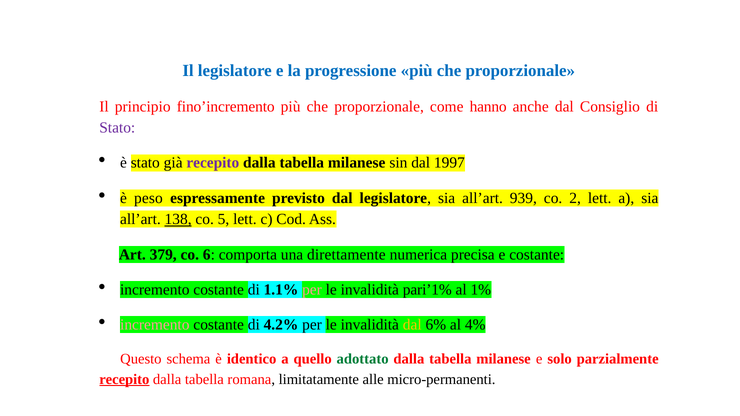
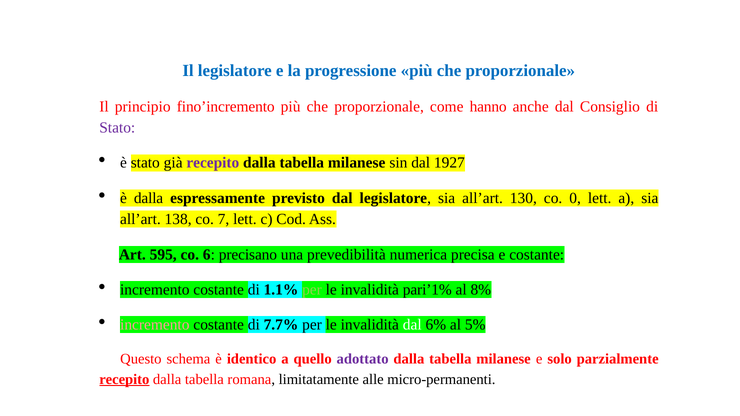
1997: 1997 -> 1927 (449, 163)
è peso: peso -> dalla (149, 198)
939: 939 -> 130 (523, 198)
2: 2 -> 0 (575, 198)
138 underline: present -> none (178, 219)
5: 5 -> 7 (224, 219)
379: 379 -> 595 (163, 255)
comporta: comporta -> precisano (248, 255)
direttamente: direttamente -> prevedibilità (346, 255)
per colour: pink -> light green (312, 290)
1%: 1% -> 8% (481, 290)
4.2%: 4.2% -> 7.7% (281, 325)
dal colour: yellow -> white (412, 325)
4%: 4% -> 5% (475, 325)
adottato colour: green -> purple (363, 359)
